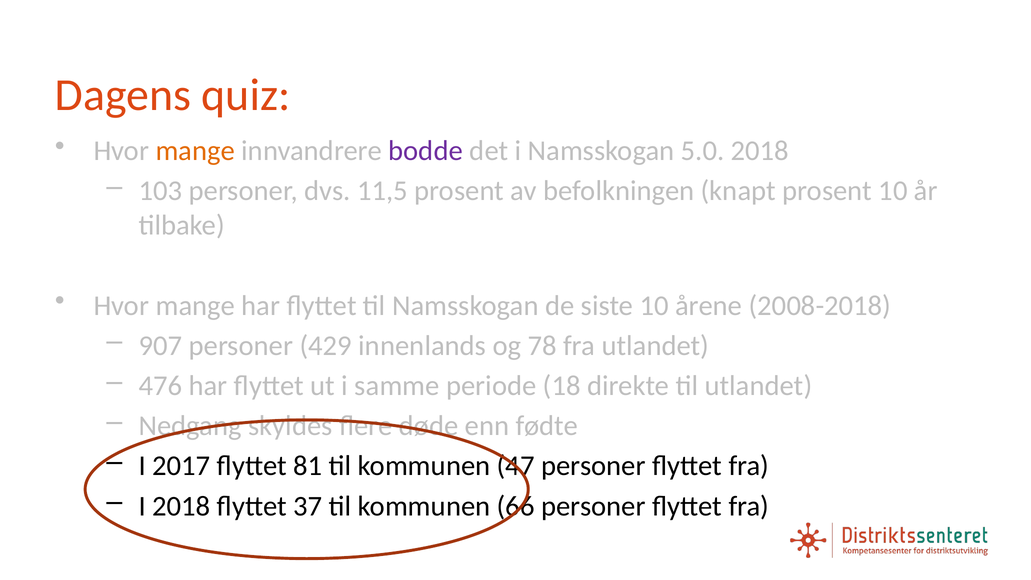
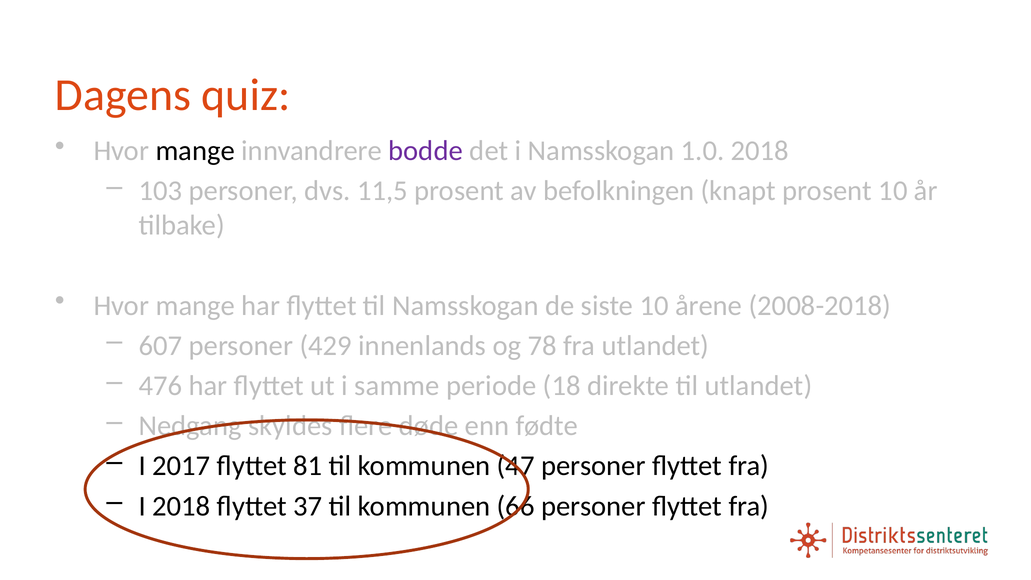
mange colour: orange -> black (195, 151)
5.0: 5.0 -> 1.0 (703, 151)
907: 907 -> 607 (160, 346)
